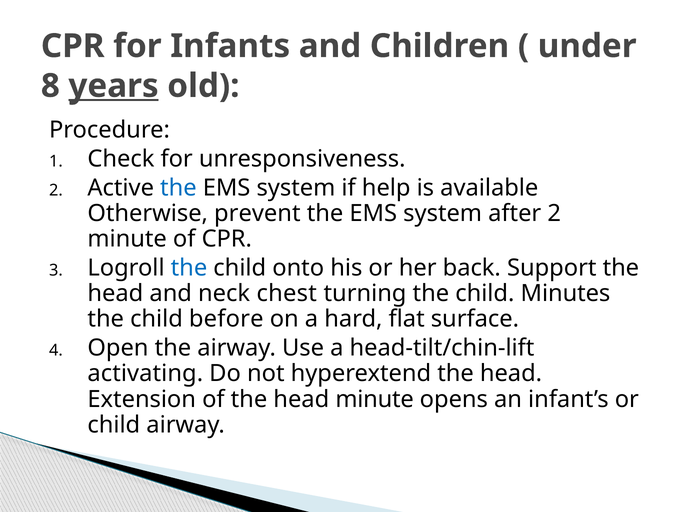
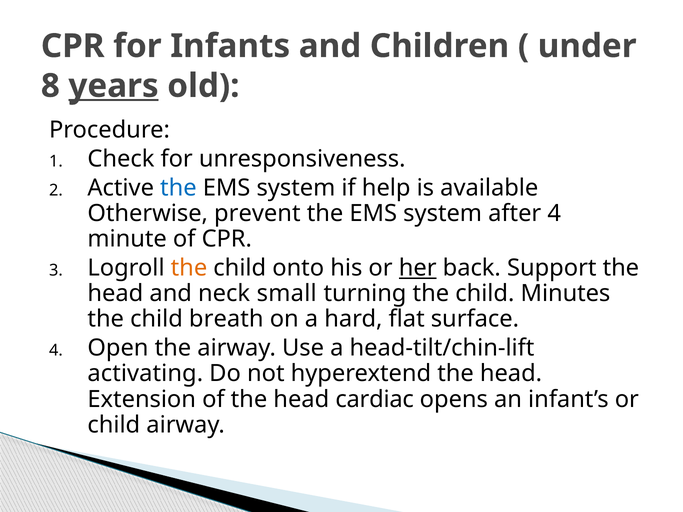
after 2: 2 -> 4 (554, 213)
the colour: blue -> orange (189, 268)
her underline: none -> present (418, 268)
chest: chest -> small (287, 294)
before: before -> breath (226, 319)
head minute: minute -> cardiac (375, 399)
